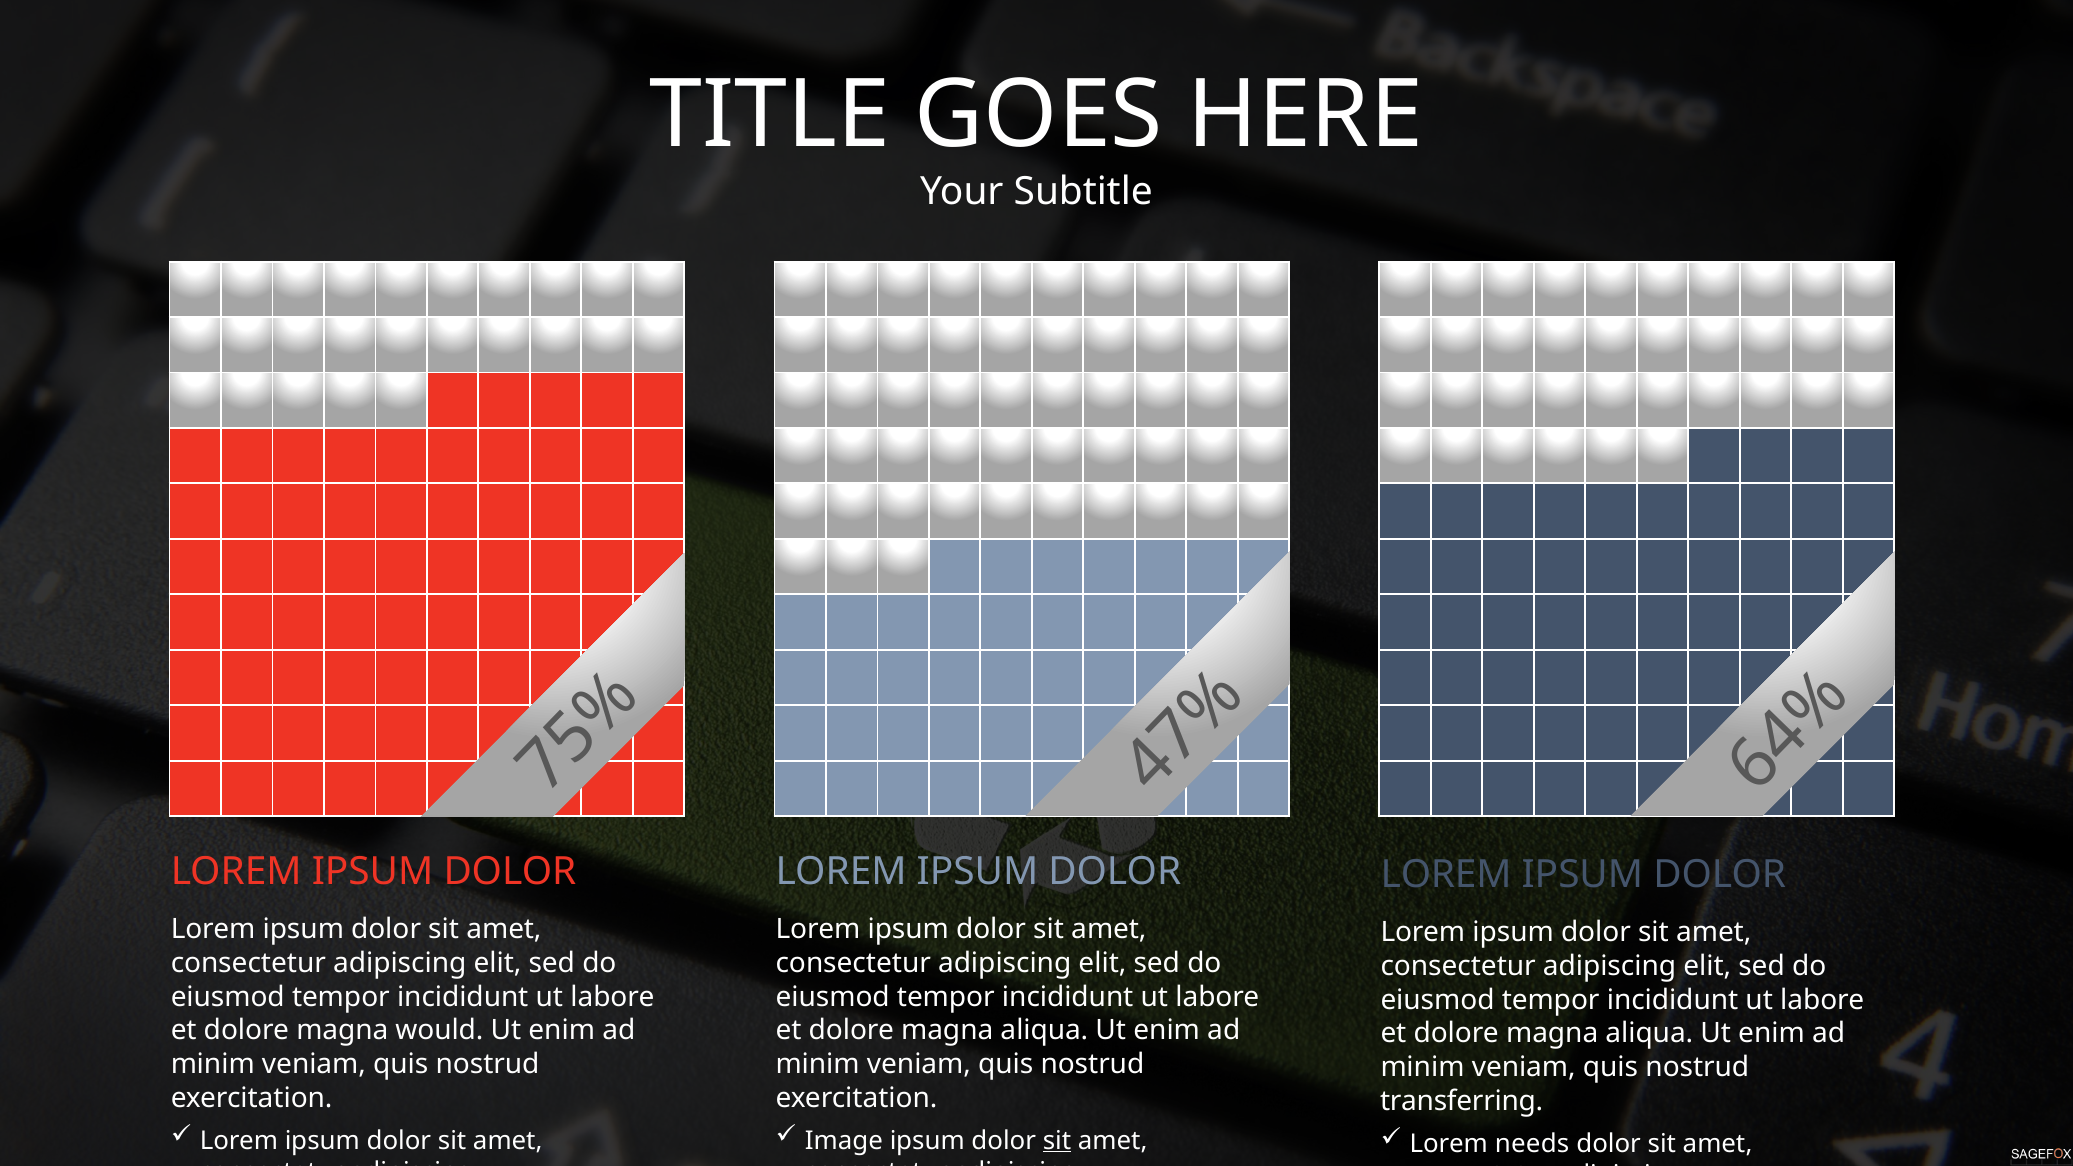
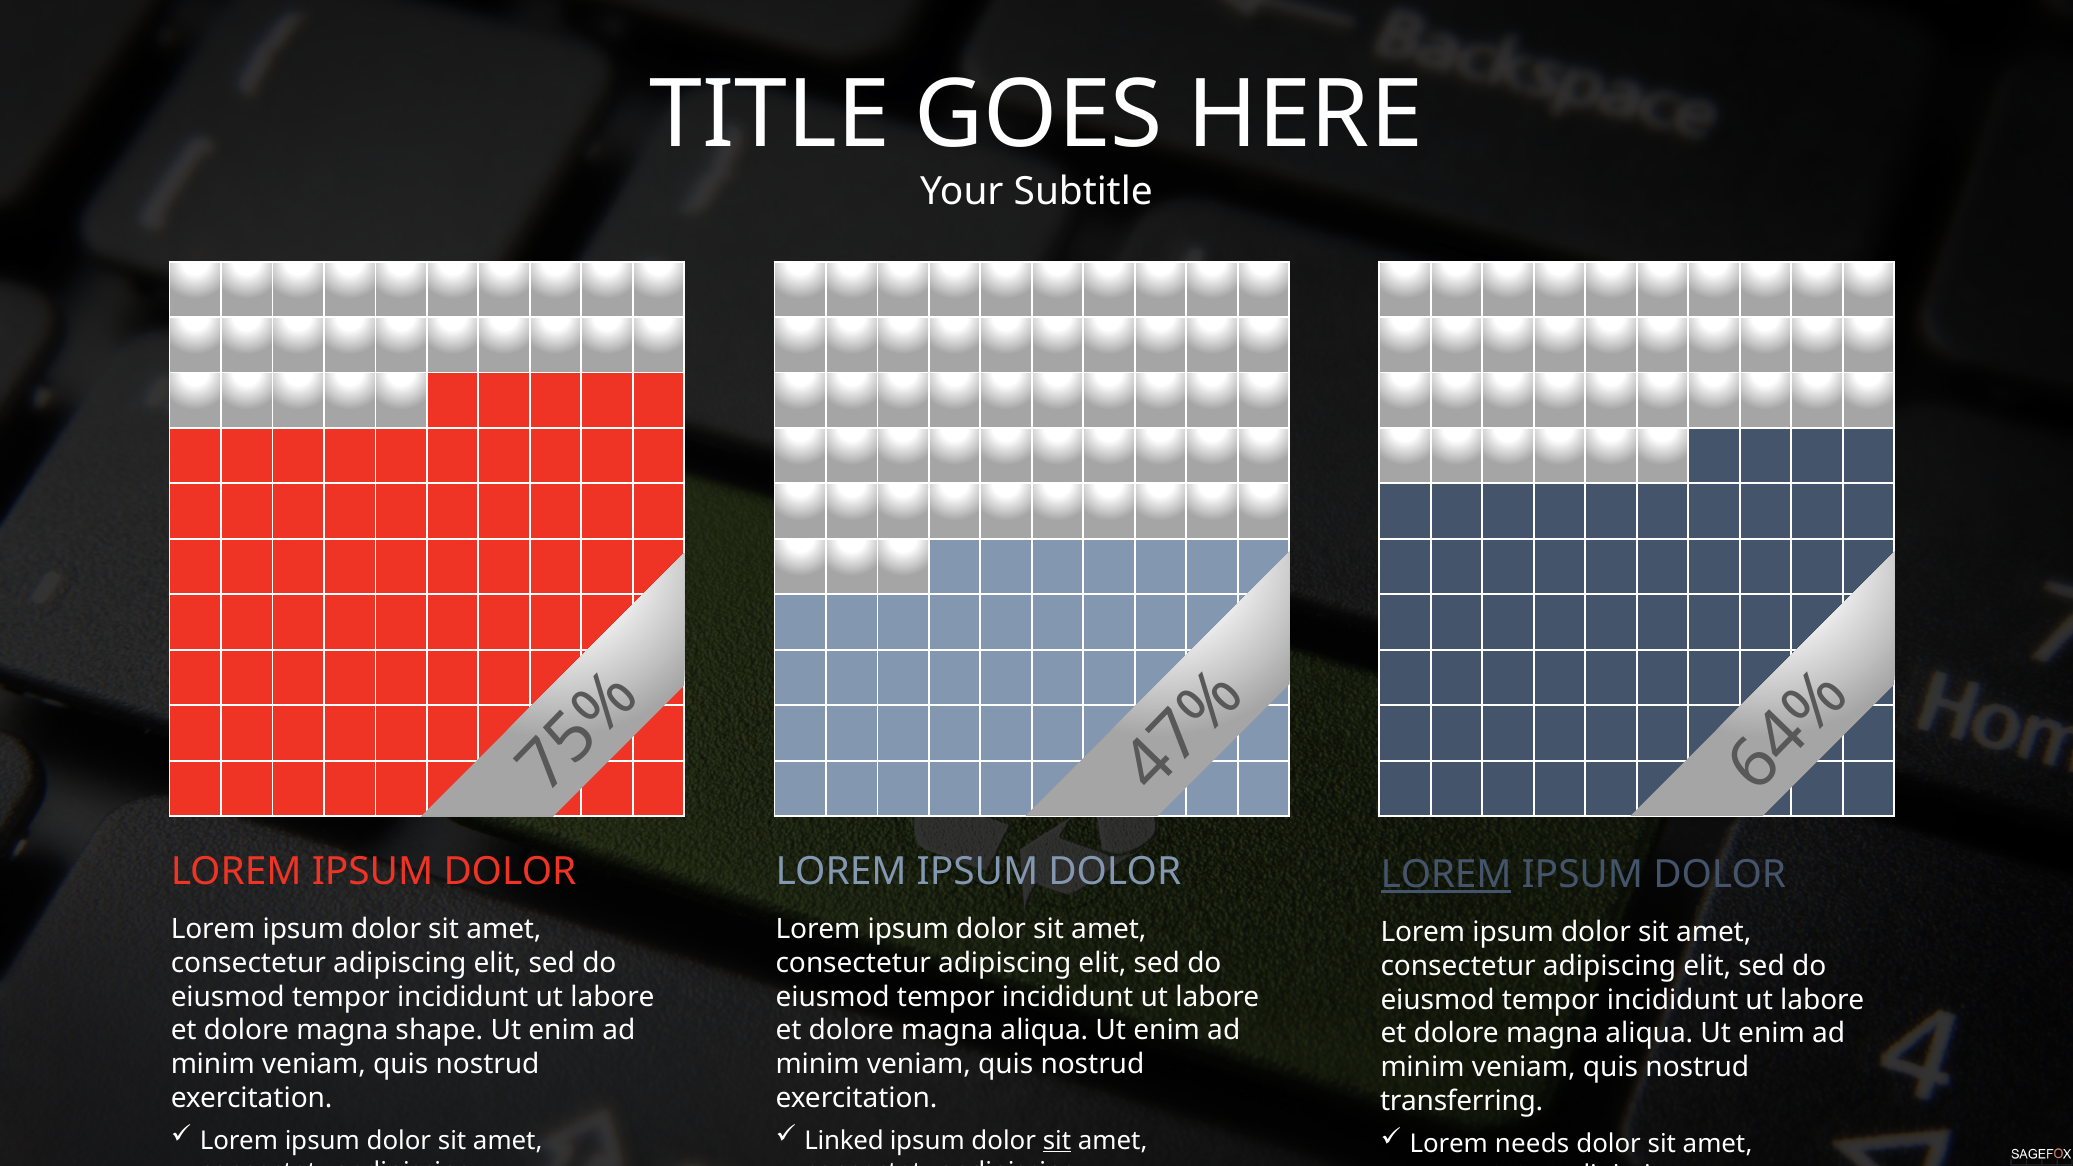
LOREM underline: none -> present (1446, 875)
would: would -> shape (439, 1031)
Image: Image -> Linked (844, 1141)
